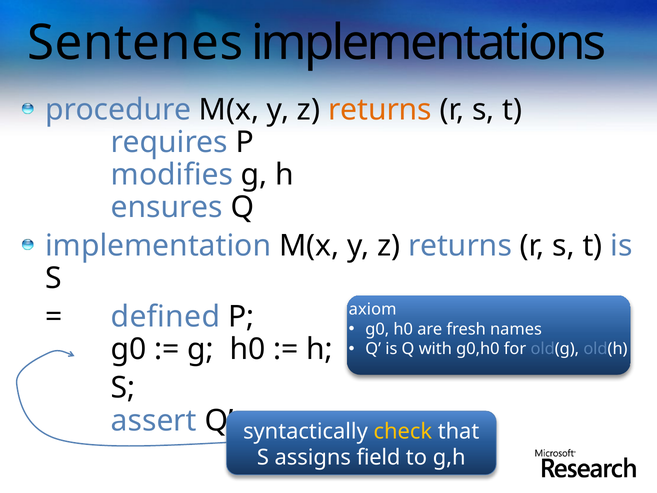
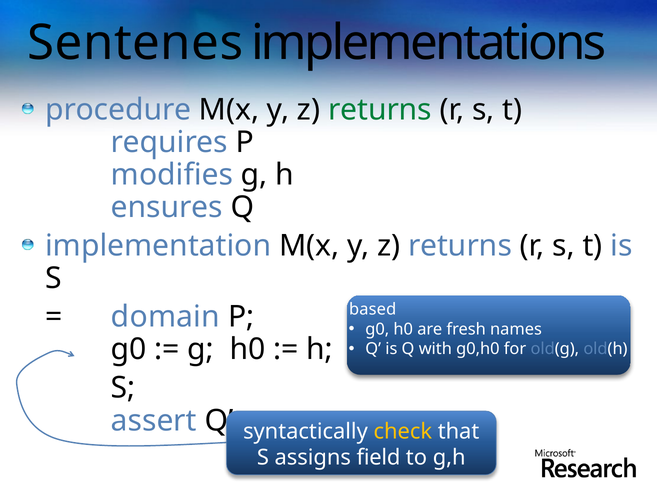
returns colour: orange -> green (380, 110)
axiom: axiom -> based (373, 309)
defined: defined -> domain (165, 317)
